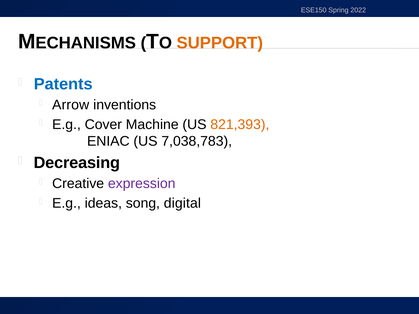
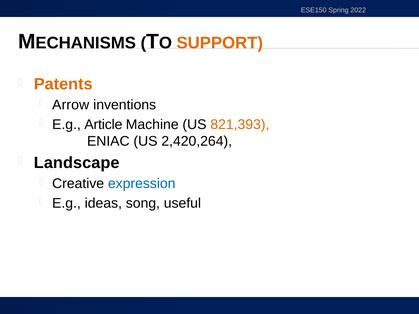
Patents colour: blue -> orange (63, 84)
Cover: Cover -> Article (103, 125)
7,038,783: 7,038,783 -> 2,420,264 (197, 141)
Decreasing: Decreasing -> Landscape (77, 163)
expression colour: purple -> blue (142, 184)
digital: digital -> useful (182, 203)
